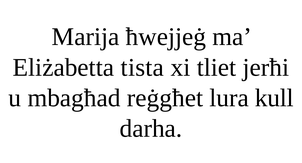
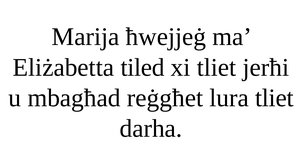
tista: tista -> tiled (143, 67)
lura kull: kull -> tliet (274, 98)
